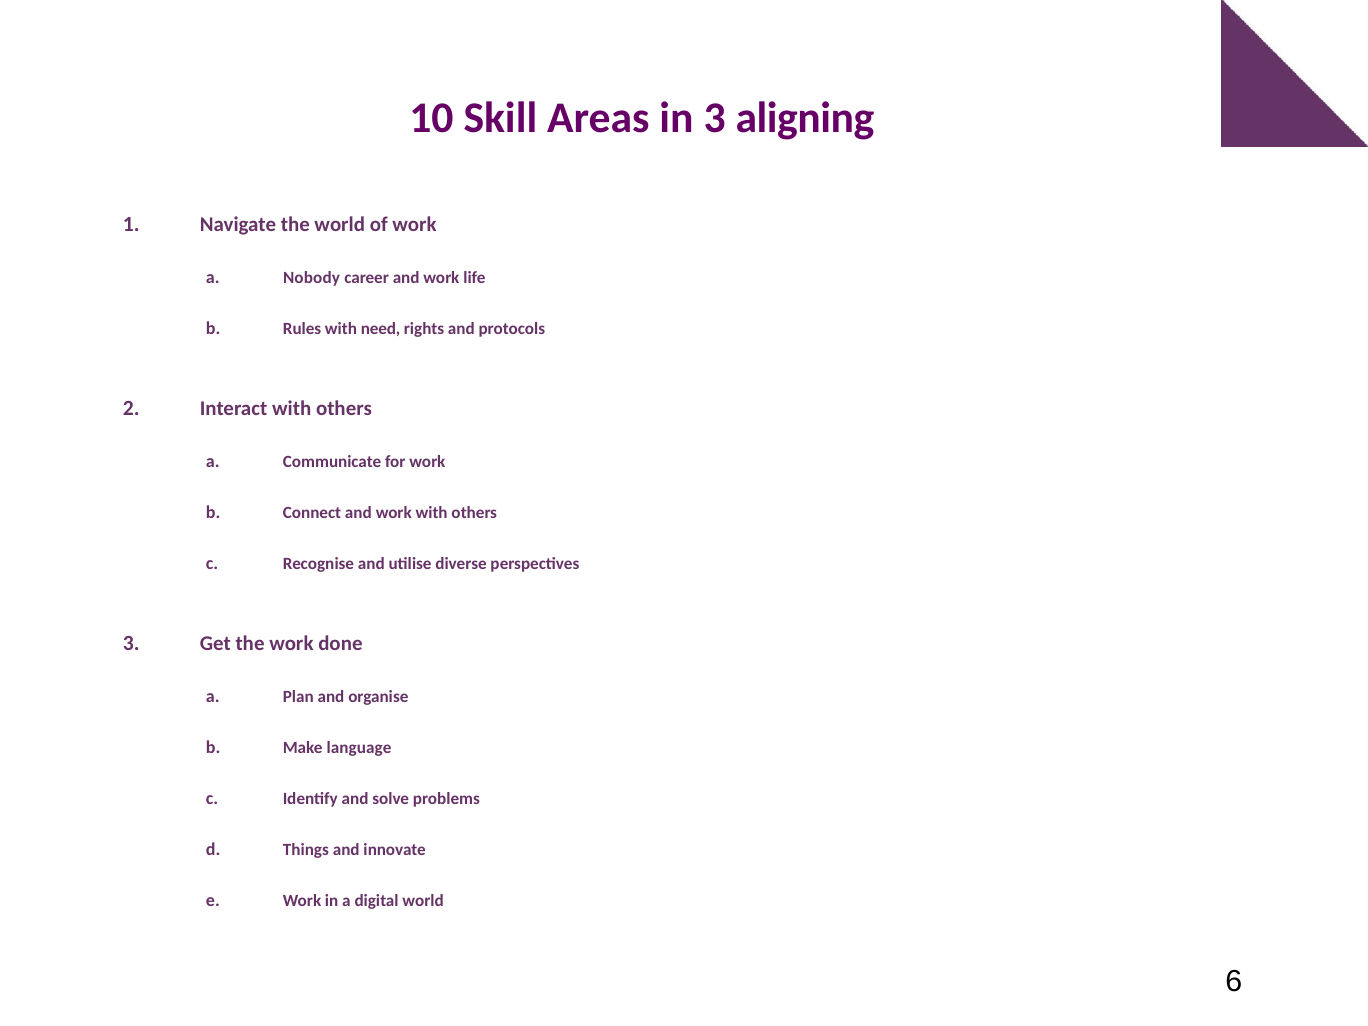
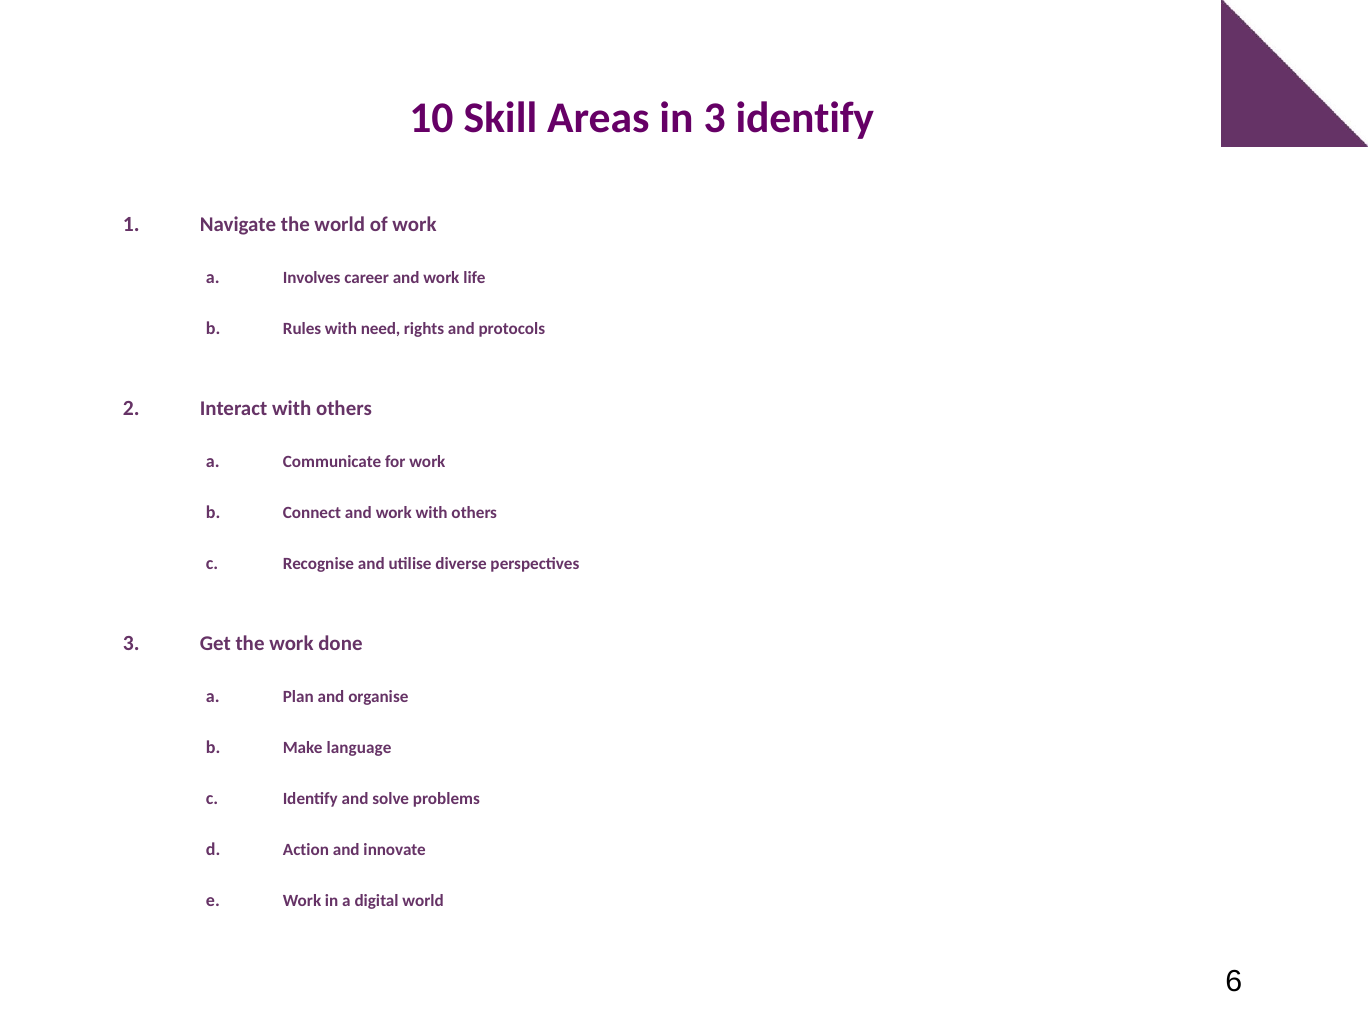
3 aligning: aligning -> identify (805, 118)
Nobody: Nobody -> Involves (312, 278)
Things: Things -> Action (306, 849)
